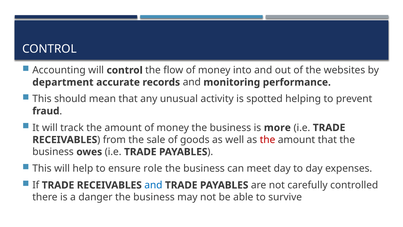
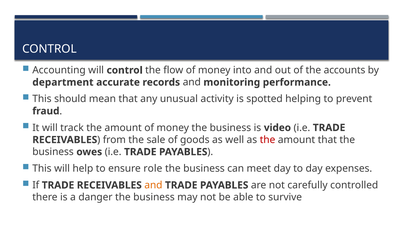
websites: websites -> accounts (345, 70)
more: more -> video (277, 128)
and colour: blue -> orange (153, 185)
